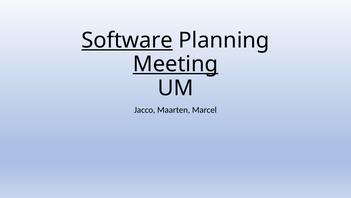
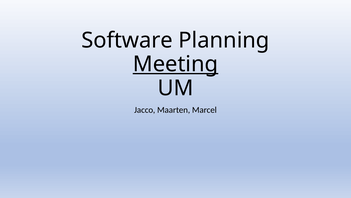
Software underline: present -> none (127, 40)
